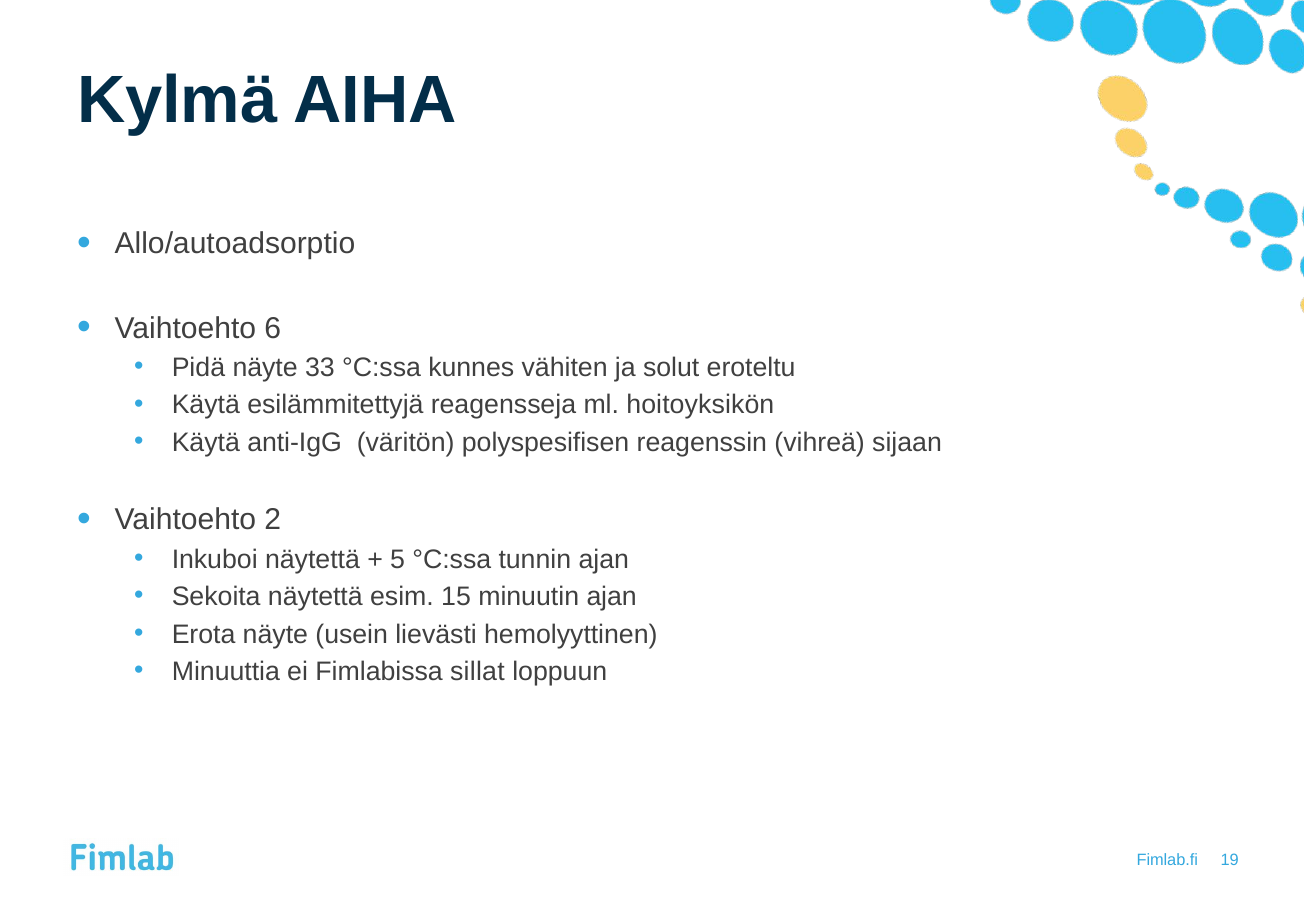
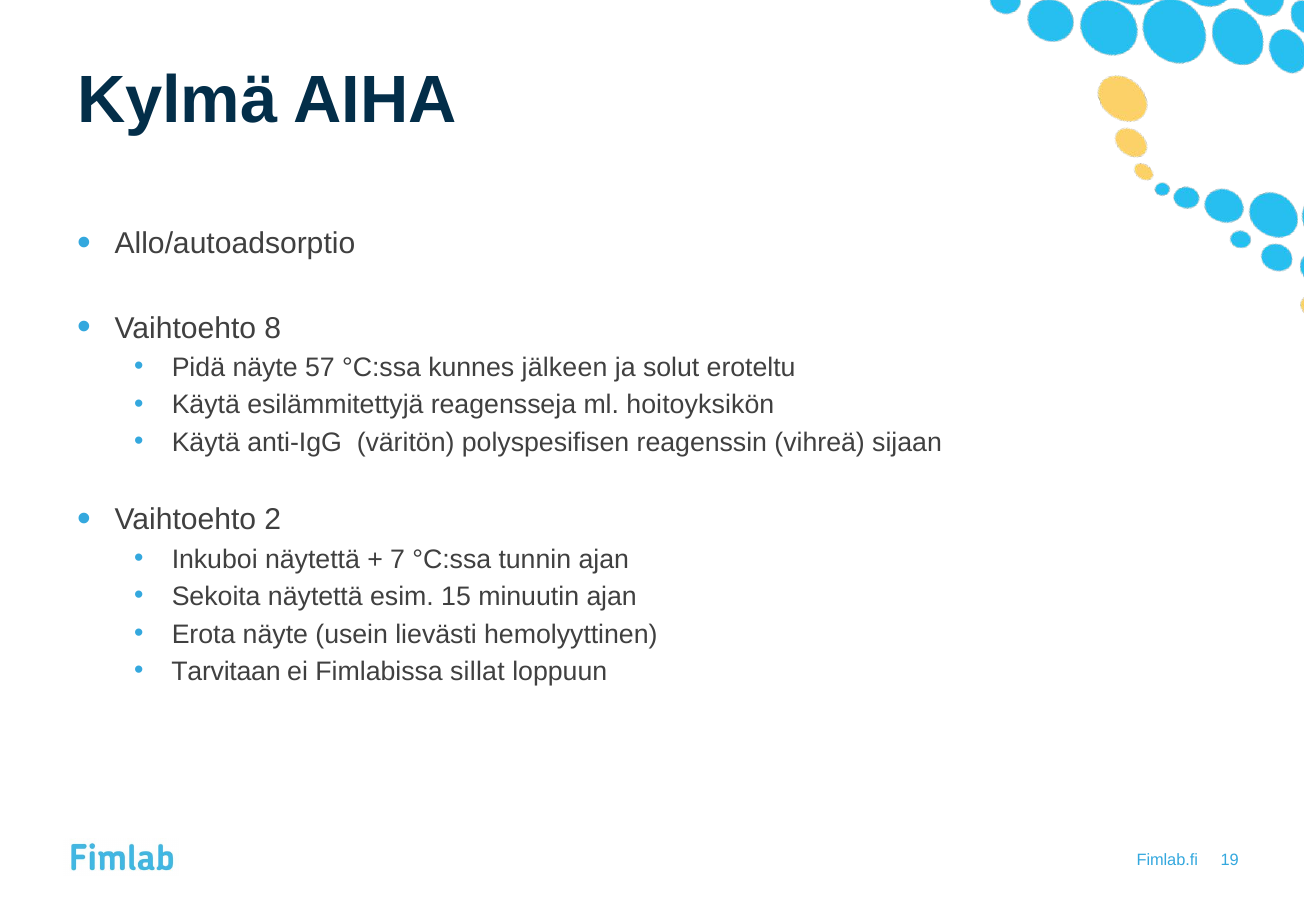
6: 6 -> 8 (273, 328)
33: 33 -> 57 (320, 367)
vähiten: vähiten -> jälkeen (565, 367)
5: 5 -> 7 (398, 559)
Minuuttia: Minuuttia -> Tarvitaan (226, 671)
